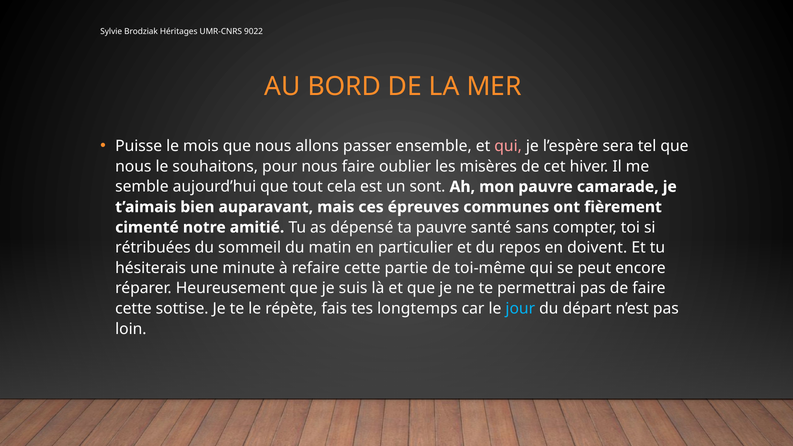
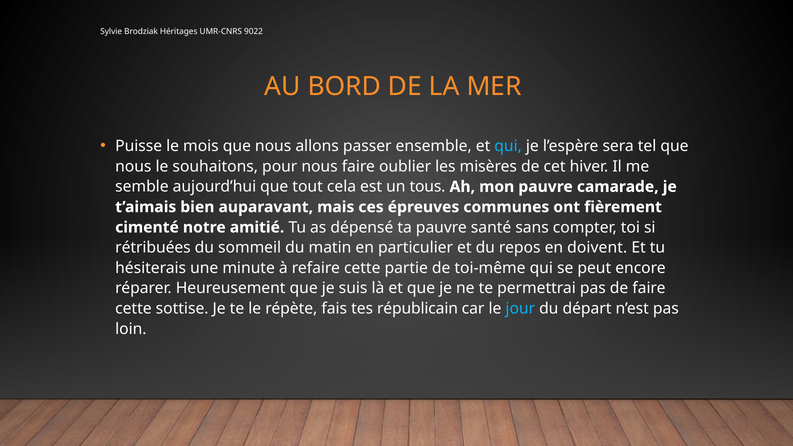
qui colour: pink -> light blue (508, 146)
sont: sont -> tous (427, 187)
longtemps: longtemps -> républicain (418, 309)
